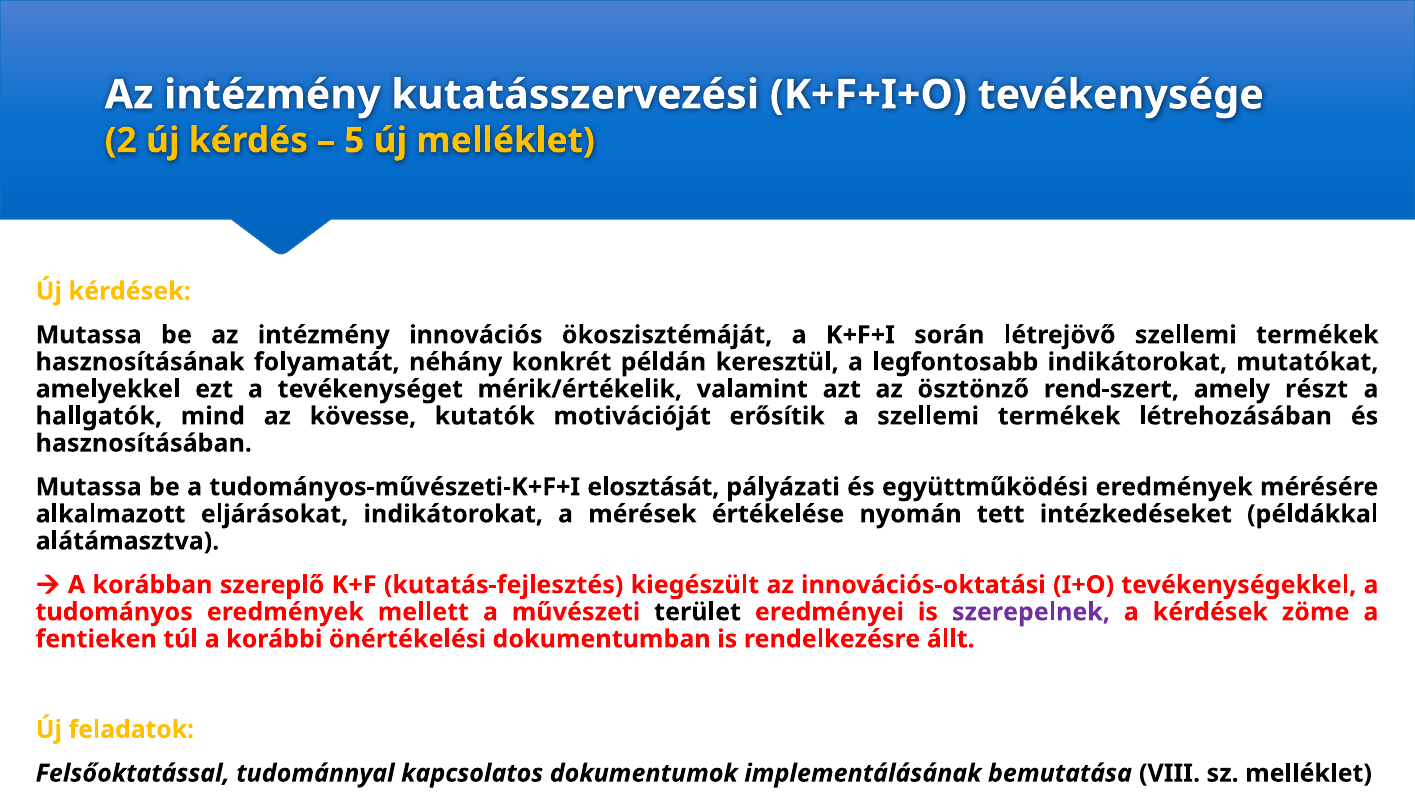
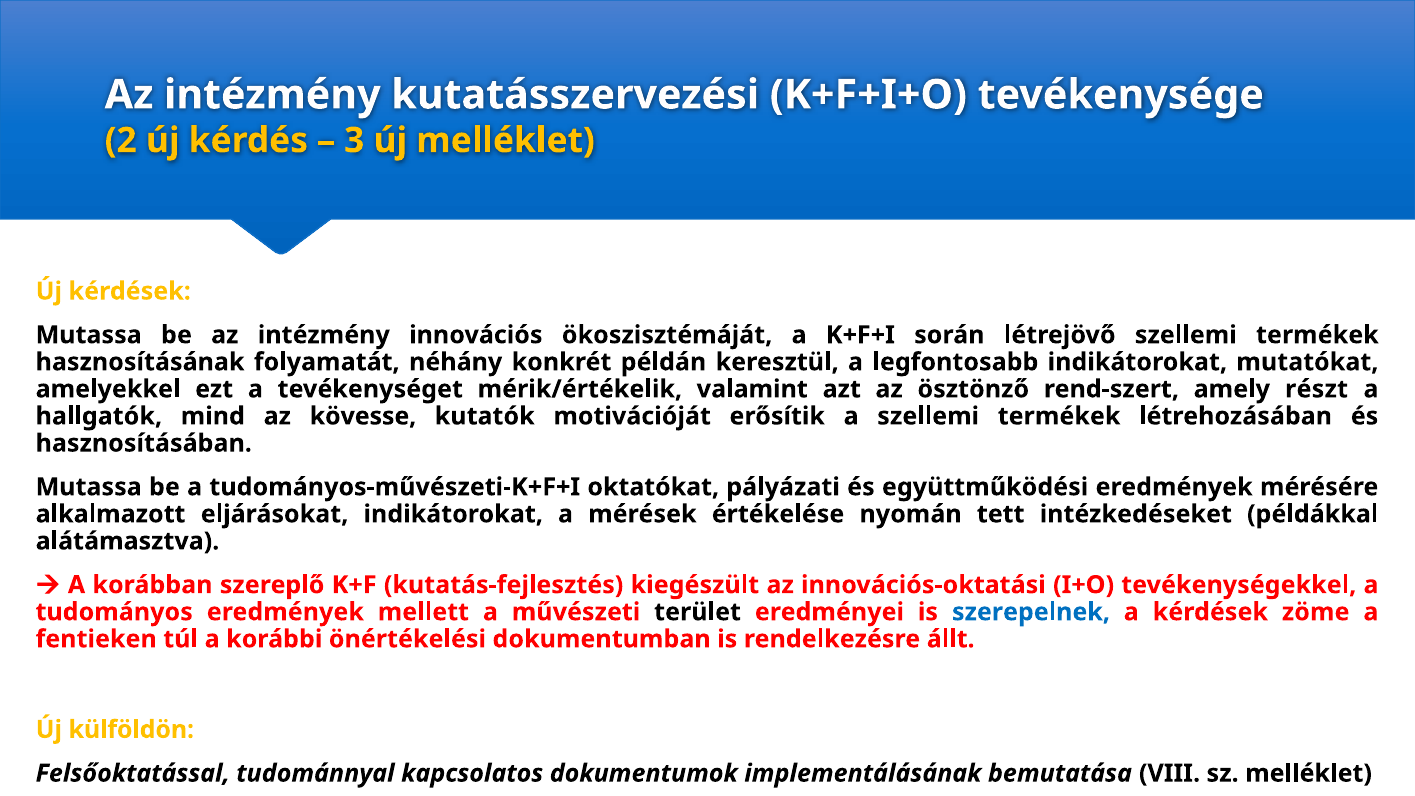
5: 5 -> 3 (354, 140)
elosztását: elosztását -> oktatókat (653, 487)
szerepelnek colour: purple -> blue (1031, 612)
feladatok: feladatok -> külföldön (131, 730)
